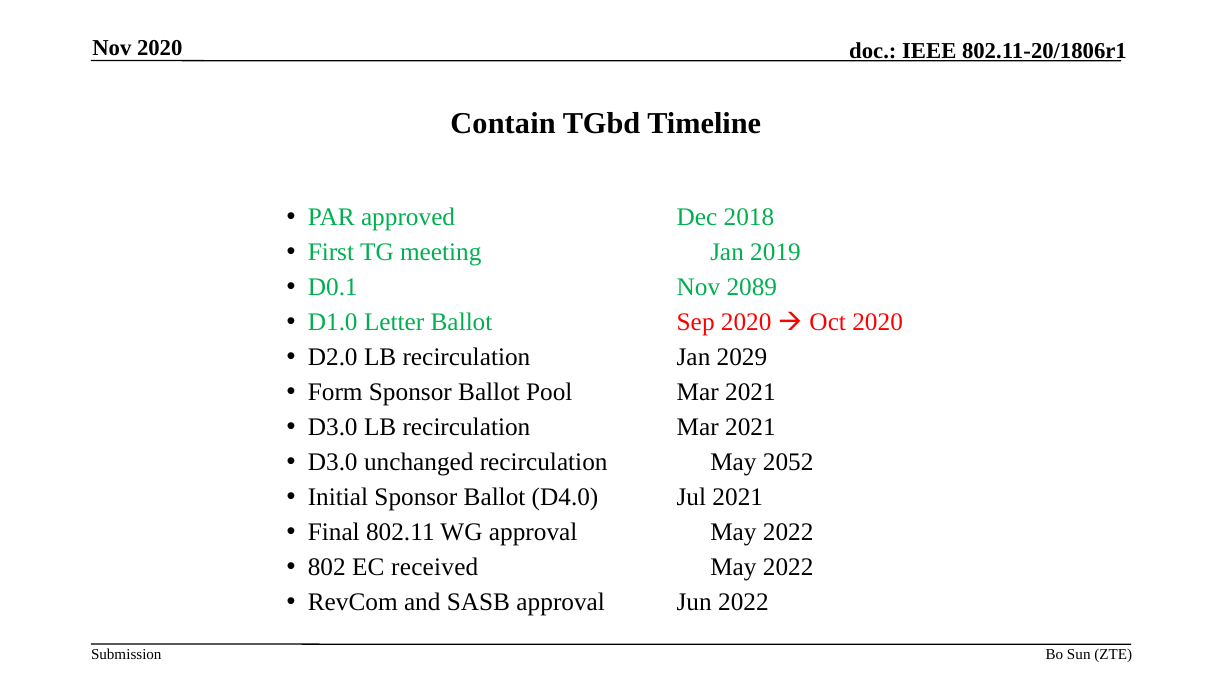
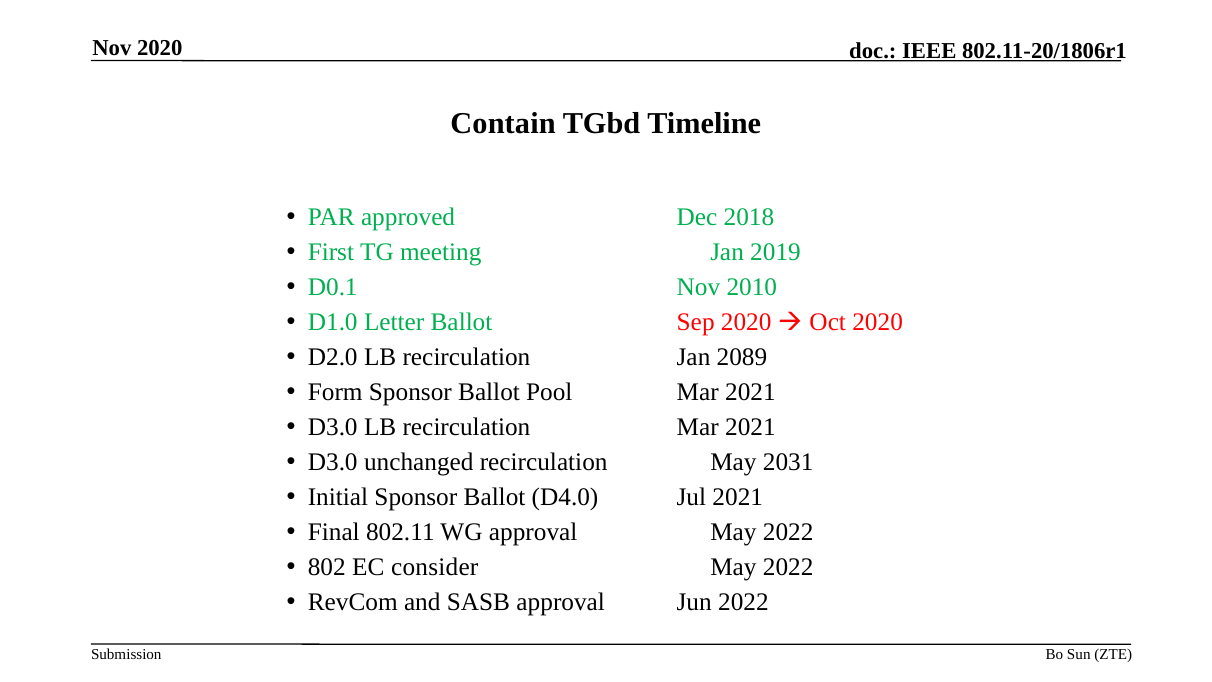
2089: 2089 -> 2010 (752, 287)
2029: 2029 -> 2089 (742, 357)
2052: 2052 -> 2031 (788, 462)
received: received -> consider (435, 567)
